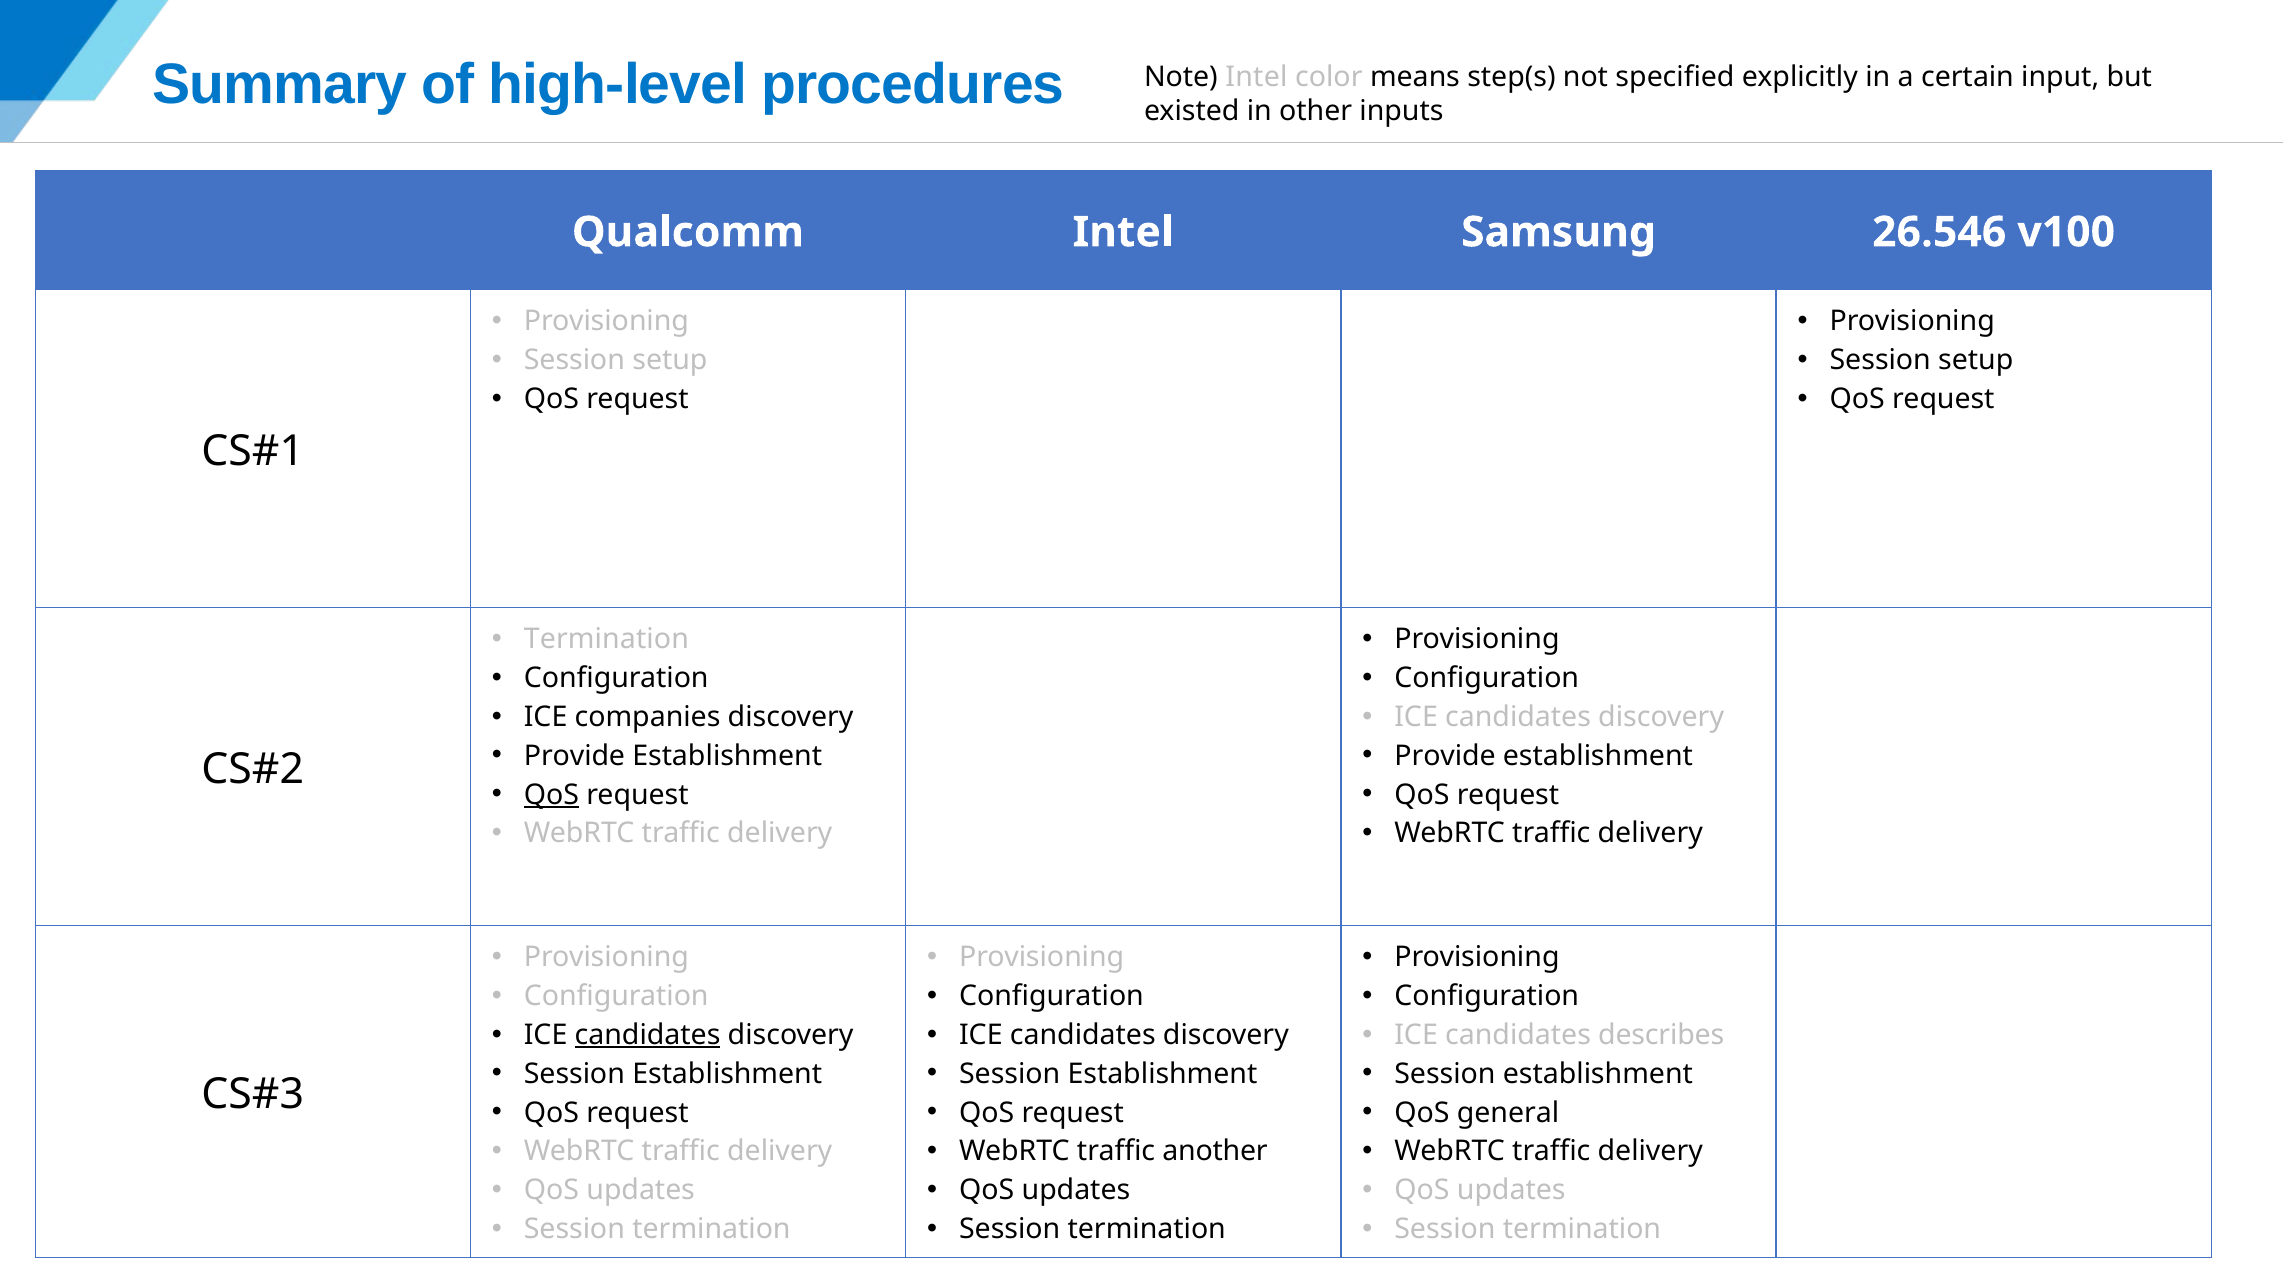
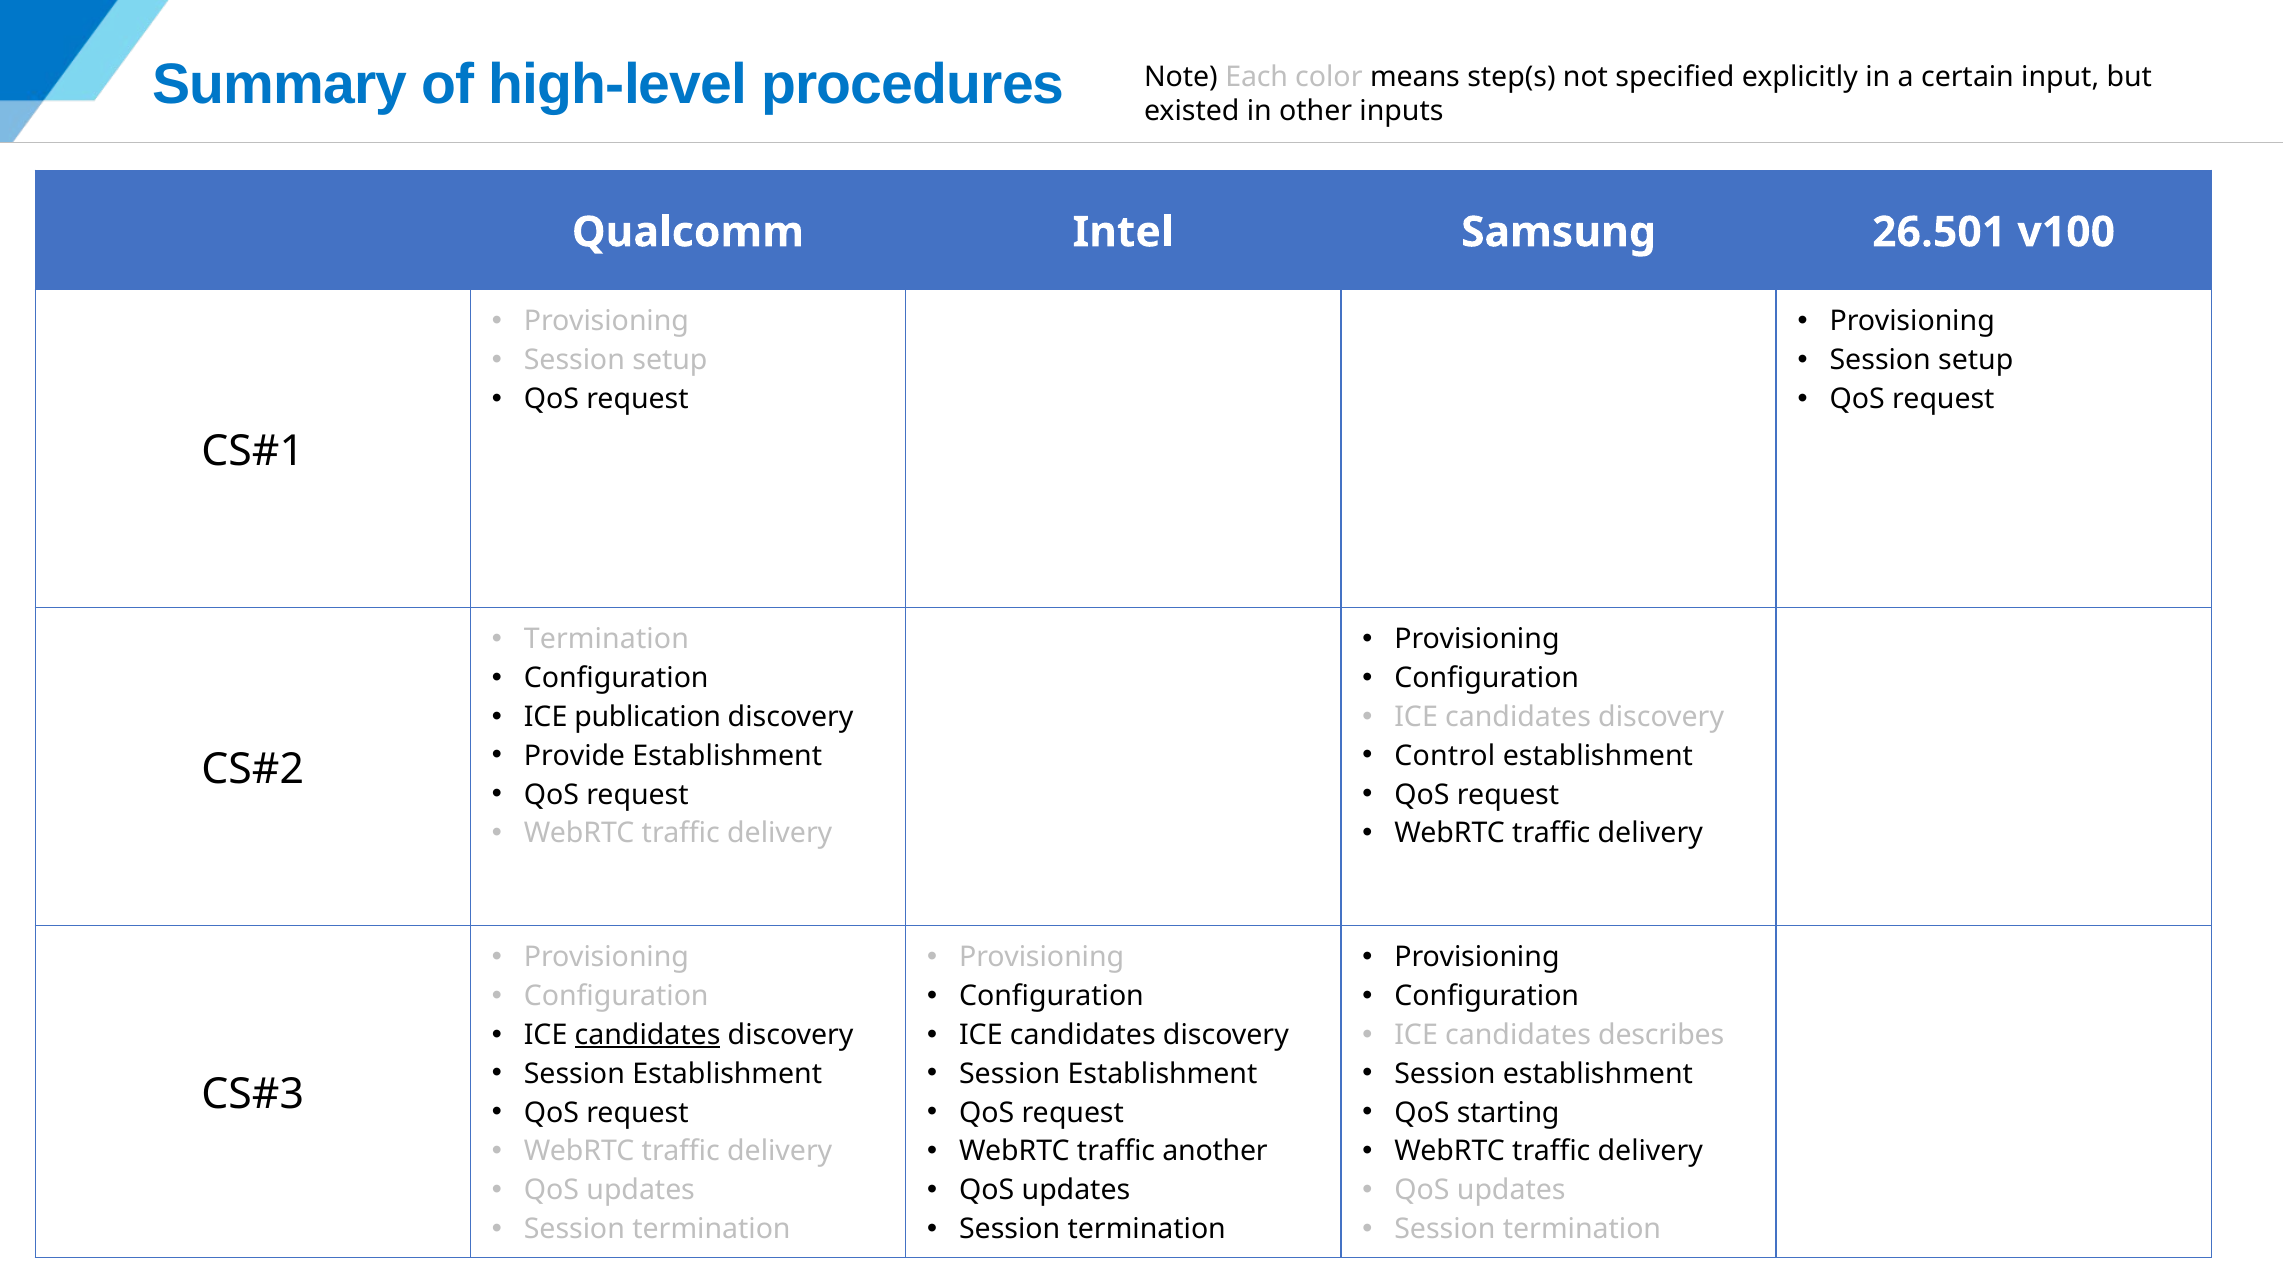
Note Intel: Intel -> Each (1257, 77)
26.546: 26.546 -> 26.501 (1939, 232)
companies: companies -> publication (648, 717)
Provide: Provide -> Control (1445, 756)
QoS underline: present -> none (551, 795)
general: general -> starting (1508, 1113)
